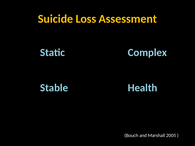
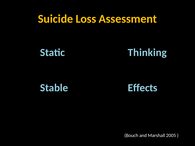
Complex: Complex -> Thinking (147, 53)
Health: Health -> Effects (143, 88)
